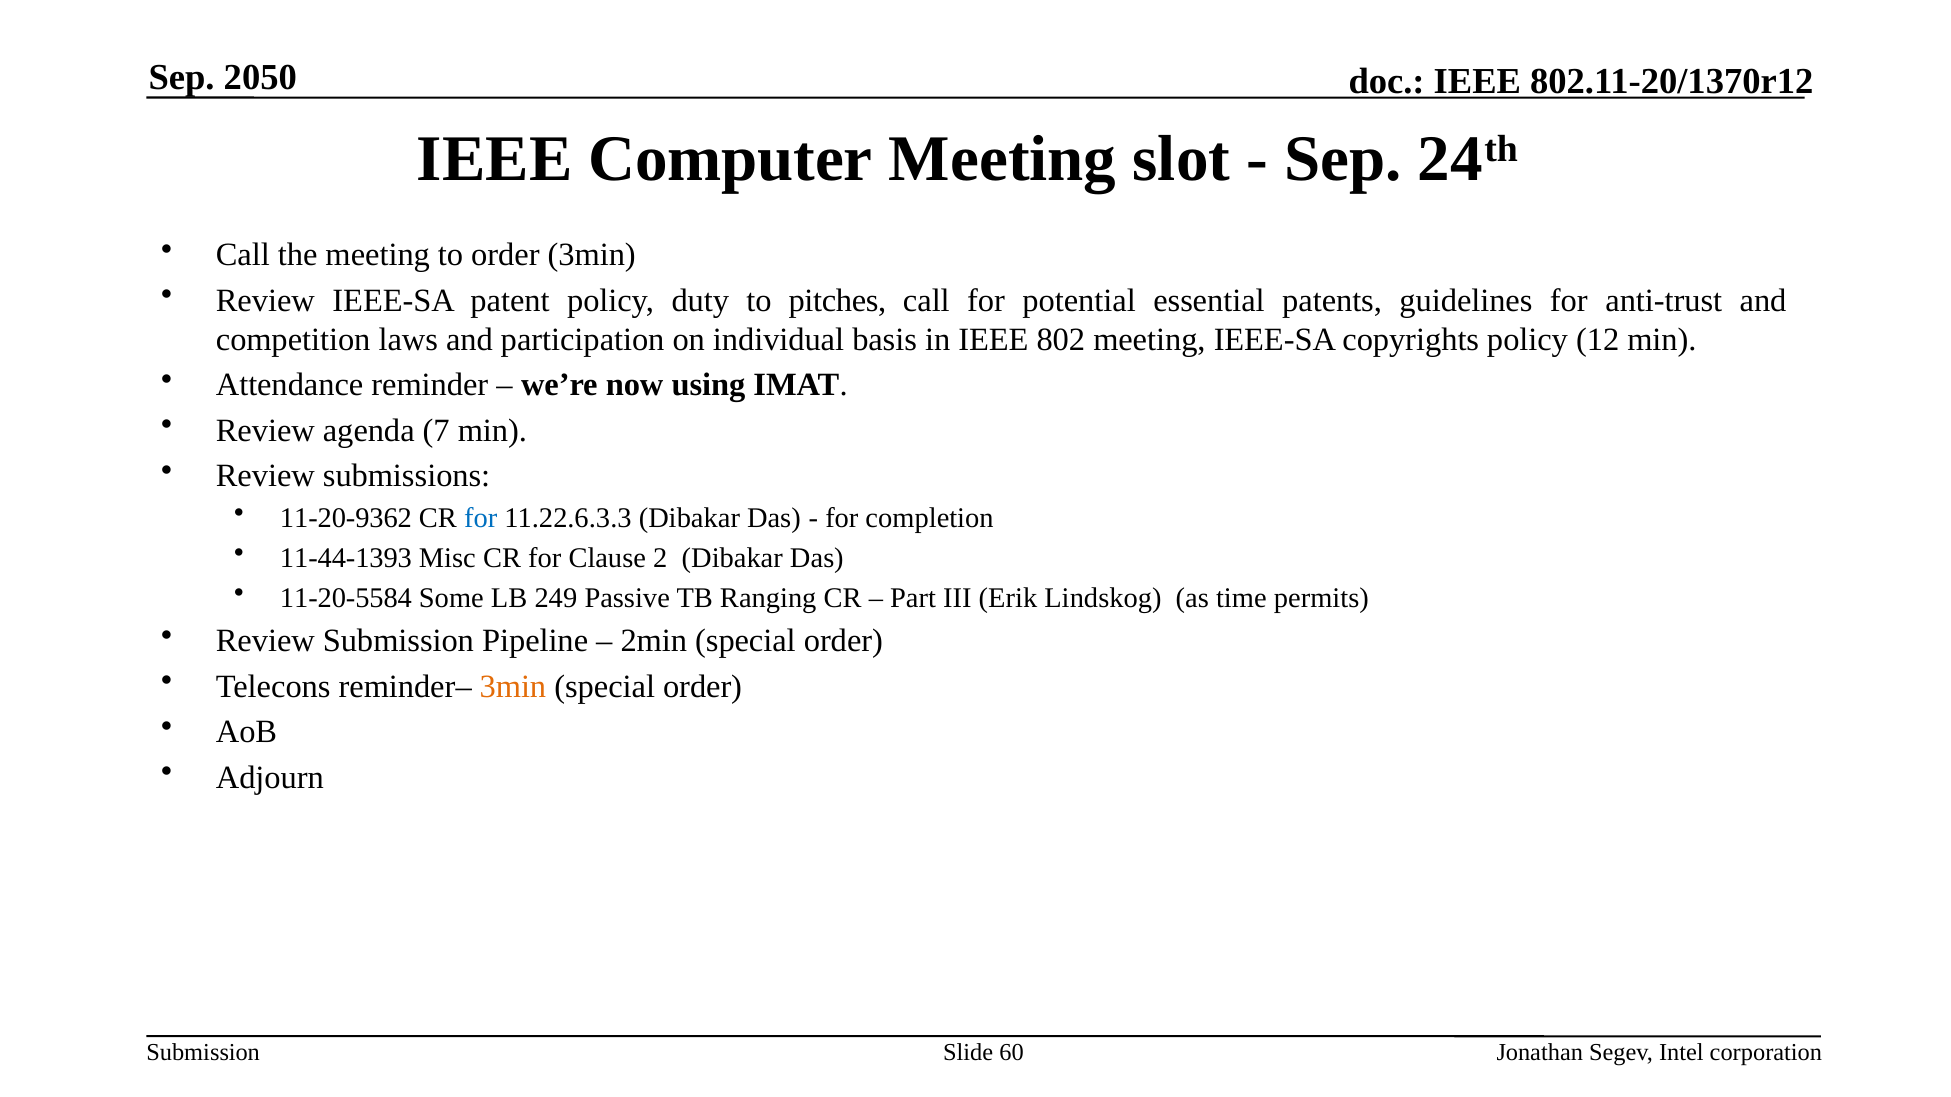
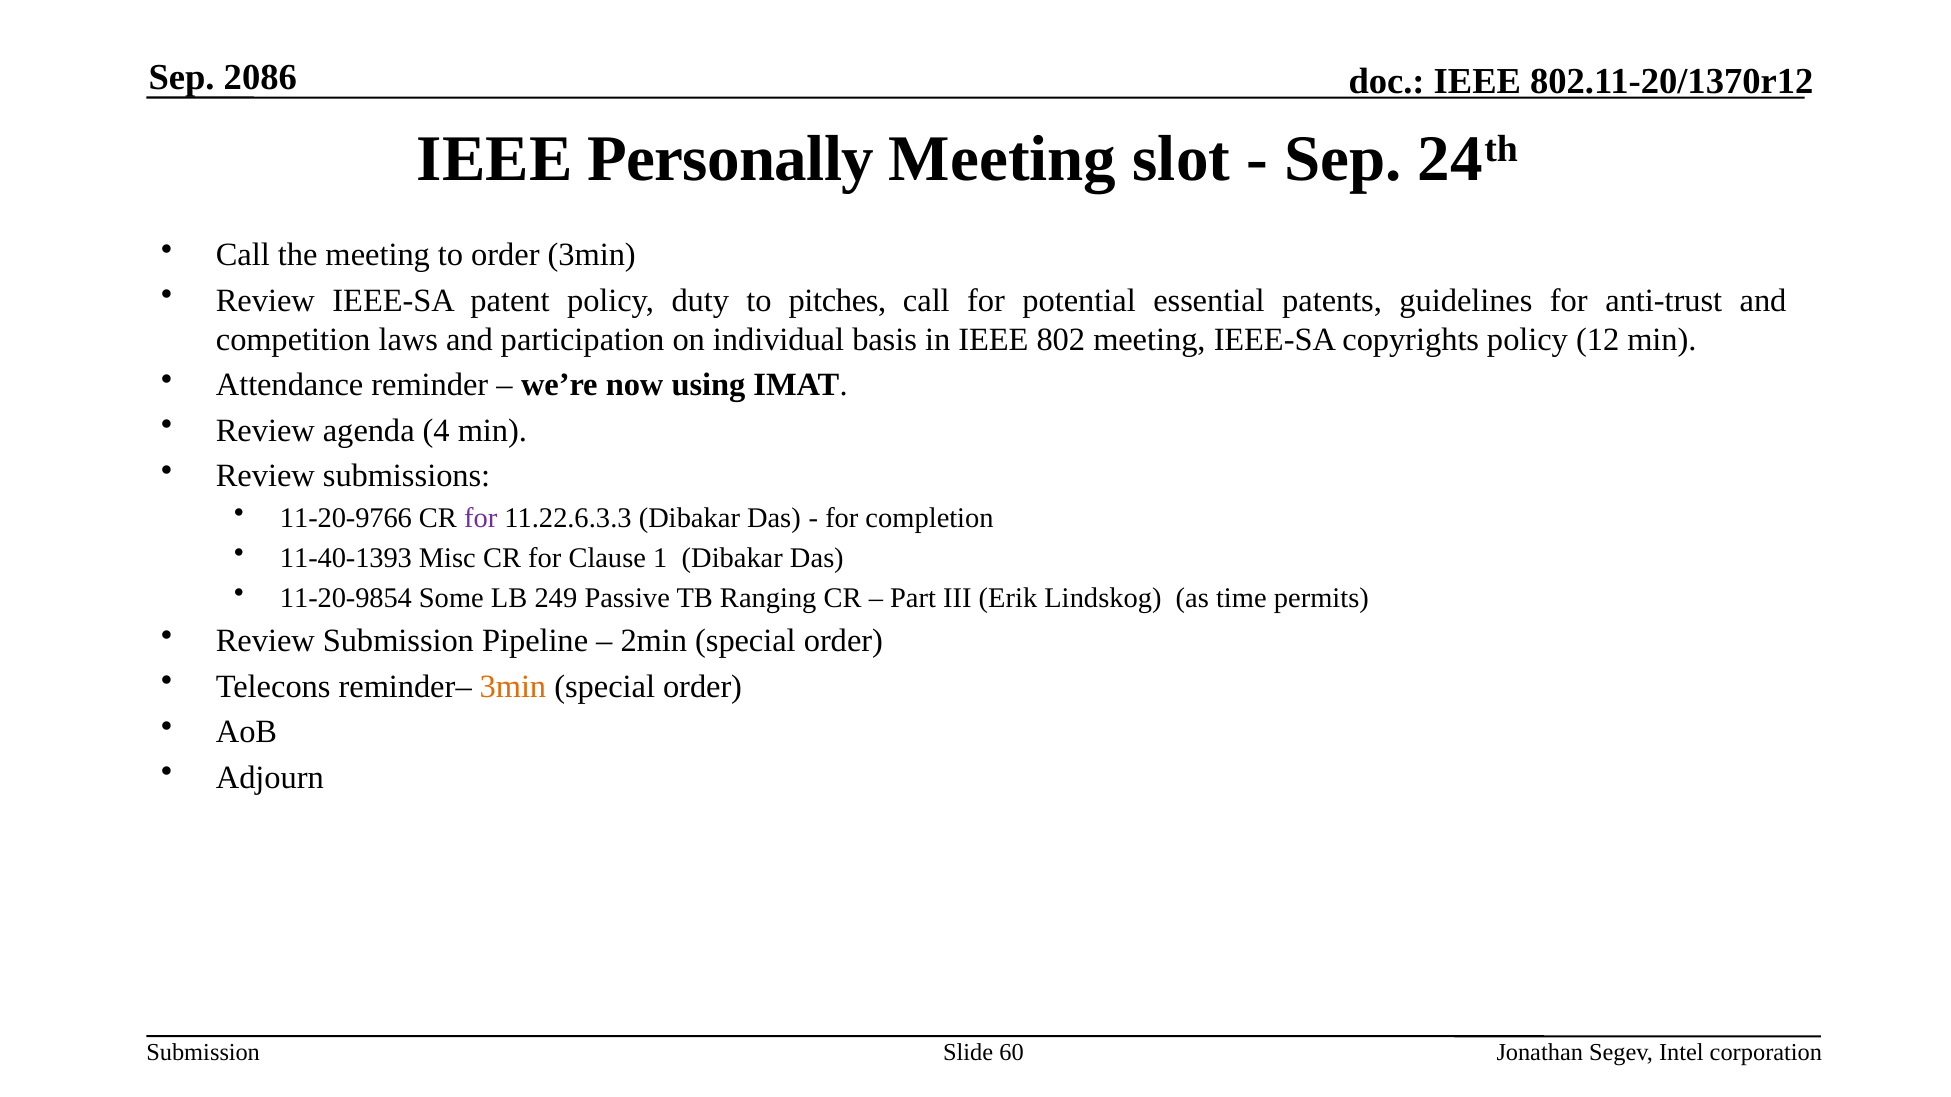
2050: 2050 -> 2086 (260, 78)
Computer: Computer -> Personally (731, 159)
7: 7 -> 4 (436, 431)
11-20-9362: 11-20-9362 -> 11-20-9766 (346, 518)
for colour: blue -> purple (481, 518)
11-44-1393: 11-44-1393 -> 11-40-1393 (346, 558)
2: 2 -> 1 (660, 558)
11-20-5584: 11-20-5584 -> 11-20-9854 (346, 598)
